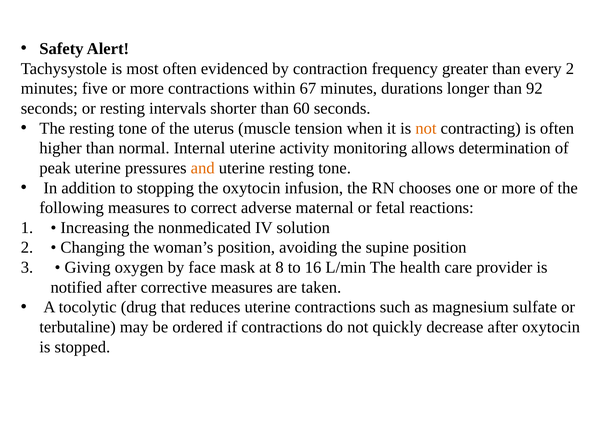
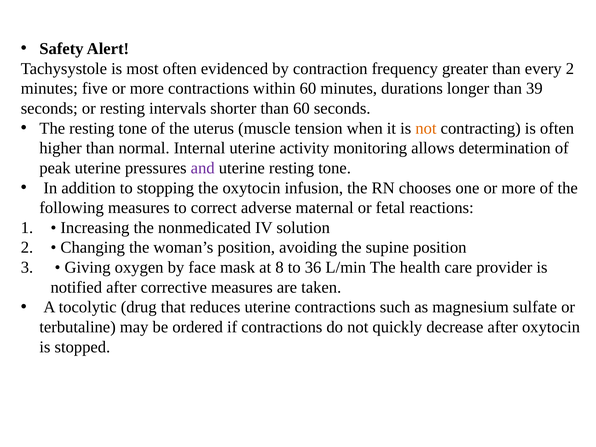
within 67: 67 -> 60 (308, 89)
92: 92 -> 39 (534, 89)
and colour: orange -> purple (203, 168)
16: 16 -> 36 (313, 267)
